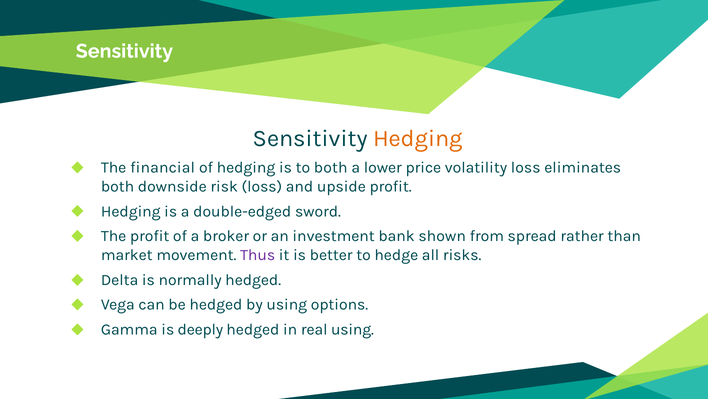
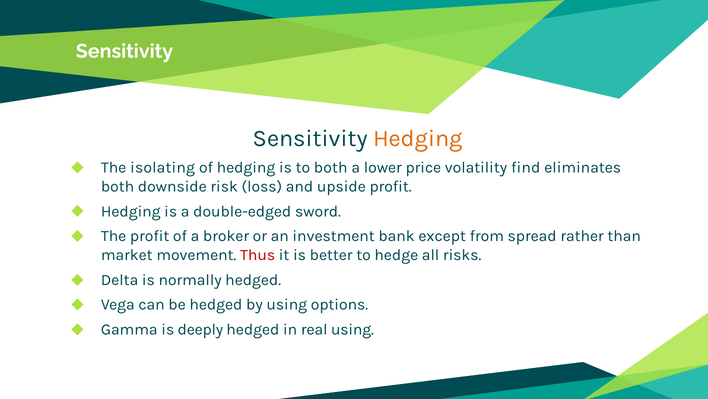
financial: financial -> isolating (163, 167)
volatility loss: loss -> find (526, 167)
shown: shown -> except (442, 236)
Thus colour: purple -> red (258, 255)
